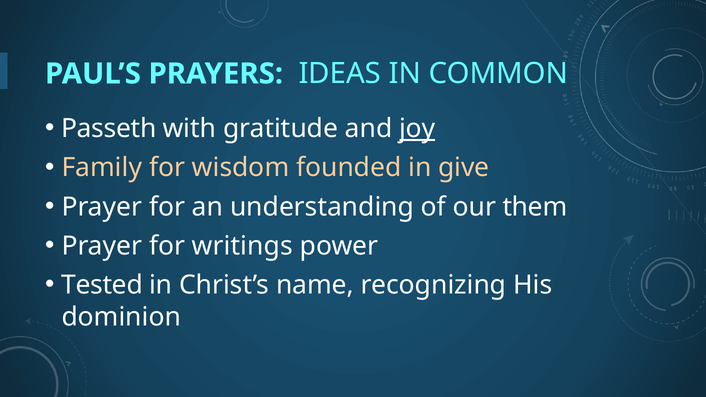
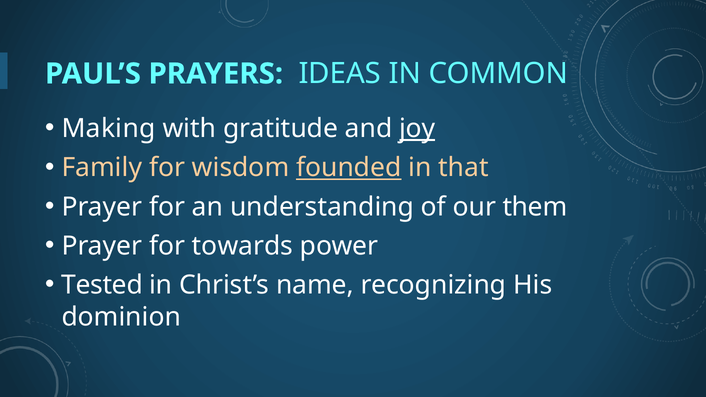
Passeth: Passeth -> Making (109, 129)
founded underline: none -> present (349, 168)
give: give -> that (464, 168)
writings: writings -> towards (242, 246)
